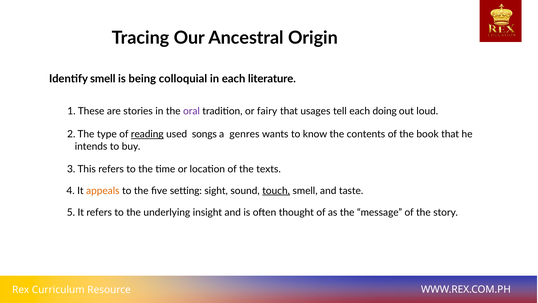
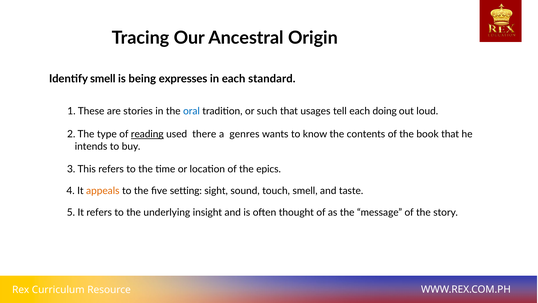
colloquial: colloquial -> expresses (183, 79)
literature: literature -> standard (272, 79)
oral colour: purple -> blue (191, 111)
fairy: fairy -> such (267, 111)
songs: songs -> there (204, 134)
texts: texts -> epics (269, 169)
touch underline: present -> none (276, 191)
